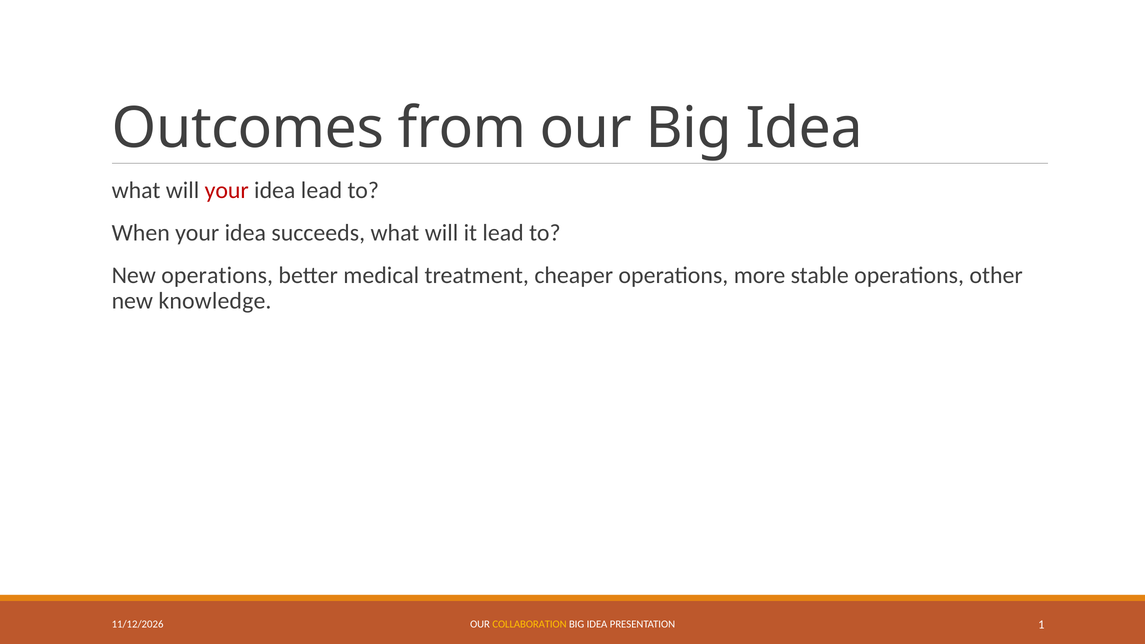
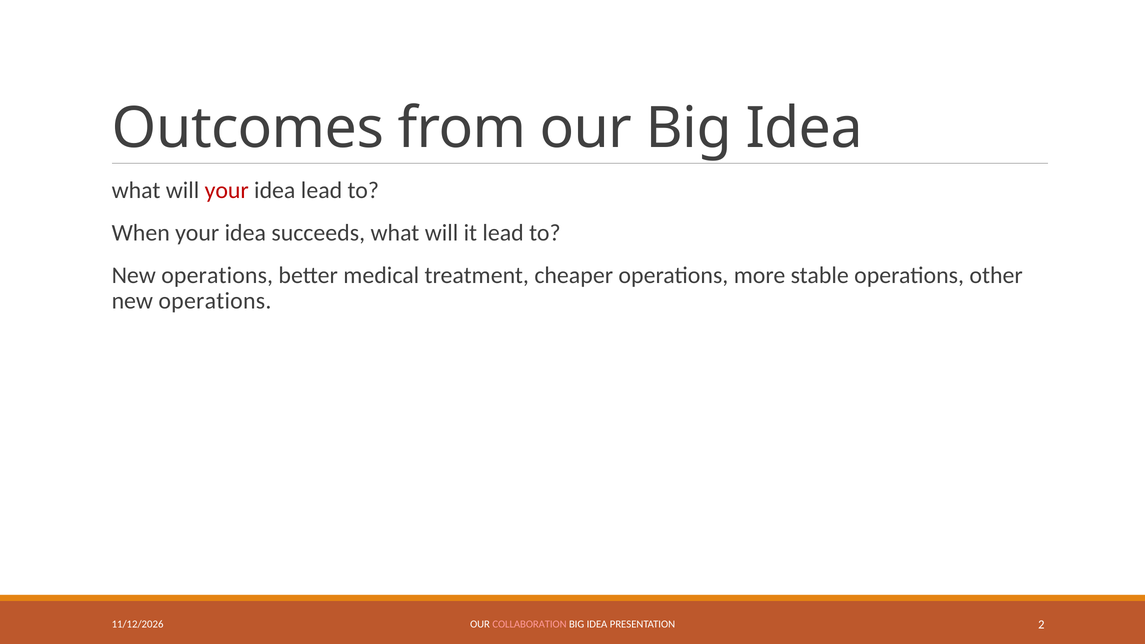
knowledge: knowledge -> operations (215, 301)
COLLABORATION colour: yellow -> pink (529, 624)
1: 1 -> 2 (1041, 625)
